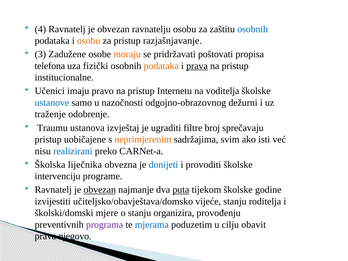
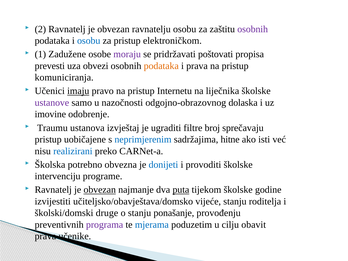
4: 4 -> 2 (40, 29)
osobnih colour: blue -> purple (253, 29)
osobu colour: orange -> blue (89, 41)
razjašnjavanje: razjašnjavanje -> elektroničkom (172, 41)
3: 3 -> 1 (40, 54)
moraju colour: orange -> purple (127, 54)
telefona: telefona -> prevesti (50, 66)
fizički: fizički -> obvezi (96, 66)
prava underline: present -> none (197, 66)
institucionalne: institucionalne -> komuniciranja (64, 77)
imaju underline: none -> present (78, 91)
voditelja: voditelja -> liječnika (223, 91)
ustanove colour: blue -> purple (52, 103)
dežurni: dežurni -> dolaska (243, 103)
traženje: traženje -> imovine (50, 114)
neprimjerenim colour: orange -> blue (143, 139)
svim: svim -> hitne (230, 139)
liječnika: liječnika -> potrebno (85, 165)
mjere: mjere -> druge (107, 213)
organizira: organizira -> ponašanje (174, 213)
njegovo: njegovo -> učenike (75, 236)
